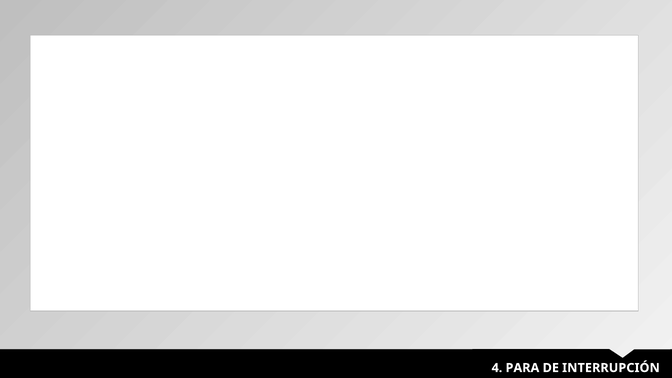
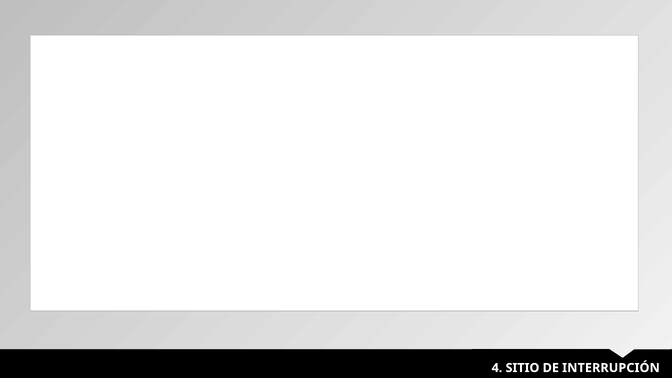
PARA: PARA -> SITIO (522, 368)
